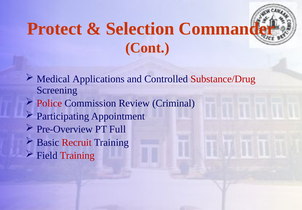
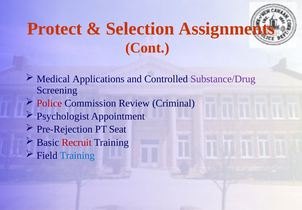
Commander: Commander -> Assignments (227, 29)
Substance/Drug colour: red -> purple (223, 79)
Participating: Participating -> Psychologist (63, 116)
Pre-Overview: Pre-Overview -> Pre-Rejection (65, 129)
Full: Full -> Seat (118, 129)
Training colour: red -> blue (77, 156)
